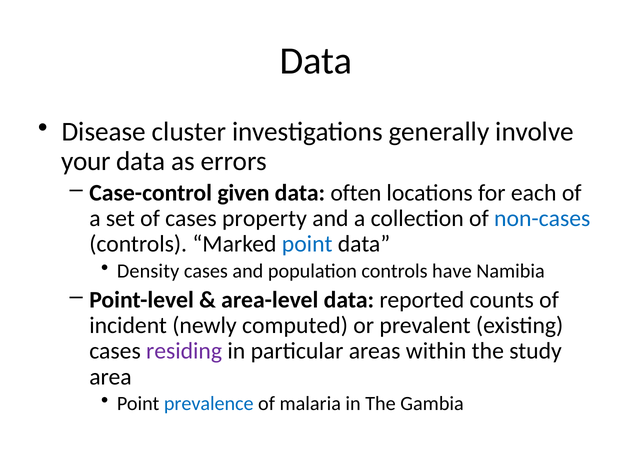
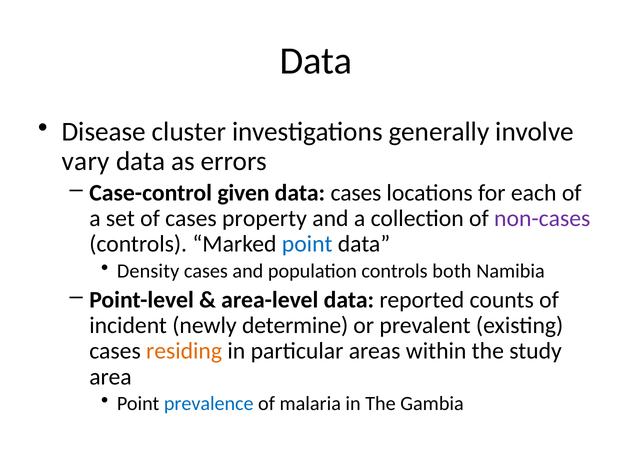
your: your -> vary (86, 161)
data often: often -> cases (356, 193)
non-cases colour: blue -> purple (542, 219)
have: have -> both (452, 271)
computed: computed -> determine (295, 325)
residing colour: purple -> orange (184, 351)
